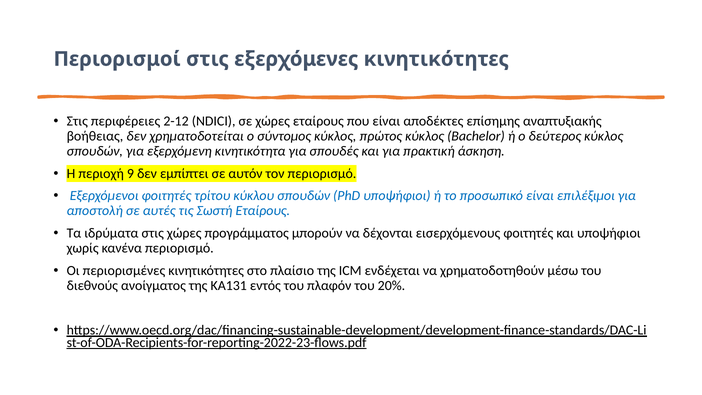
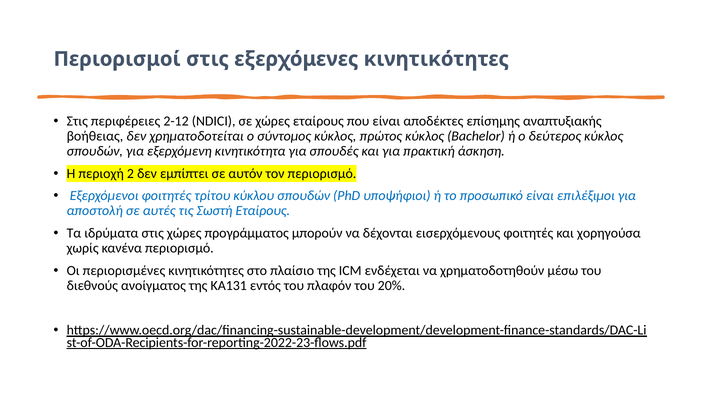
9: 9 -> 2 (131, 173)
και υποψήφιοι: υποψήφιοι -> χορηγούσα (609, 233)
